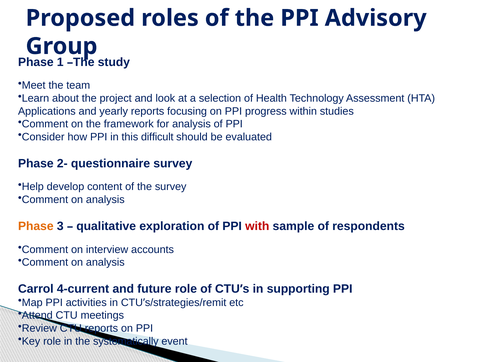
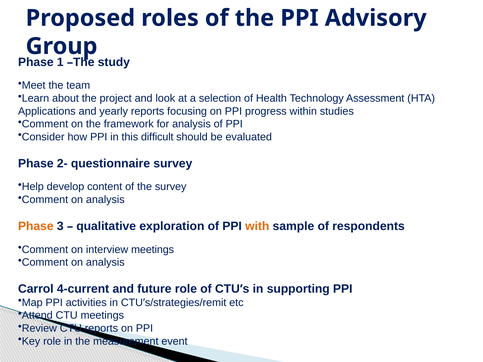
with colour: red -> orange (257, 226)
interview accounts: accounts -> meetings (153, 250)
systematically: systematically -> measurement (126, 341)
